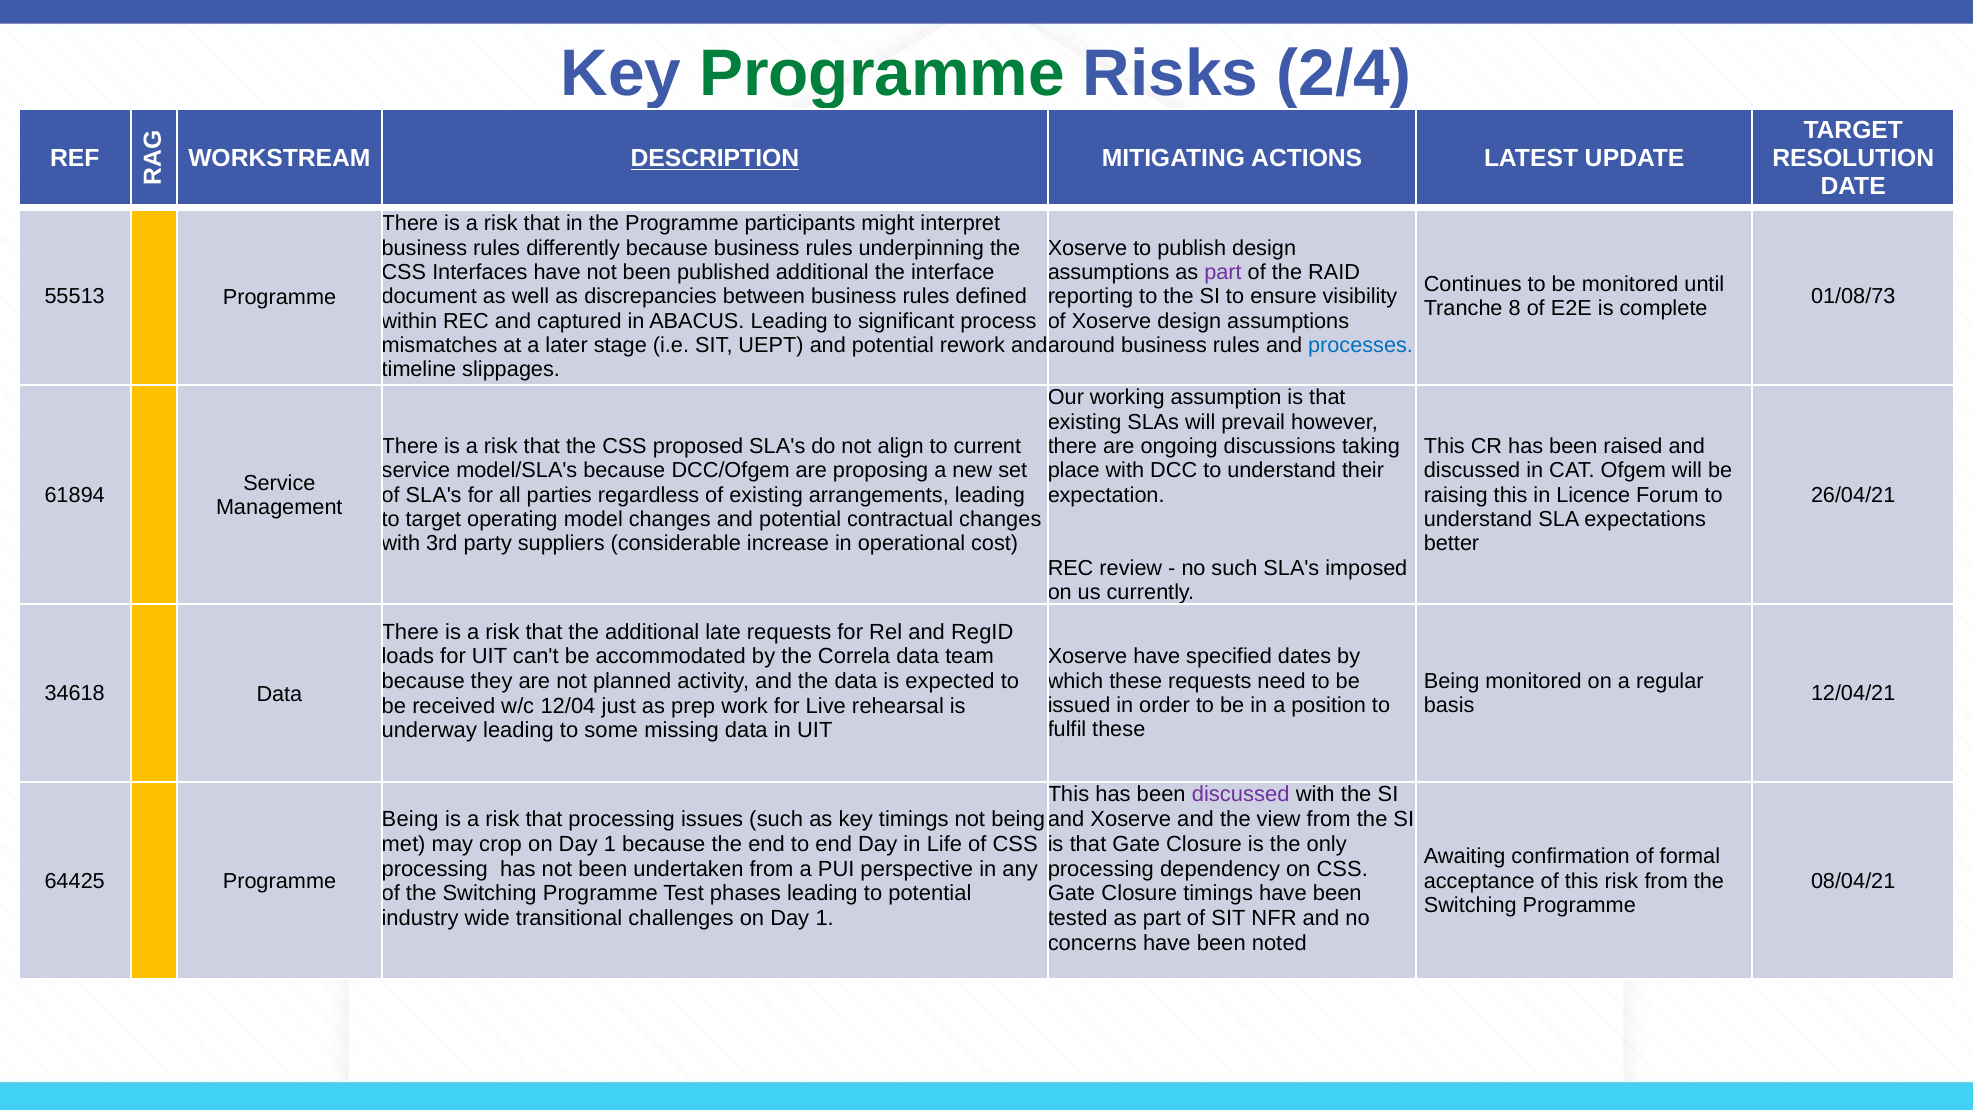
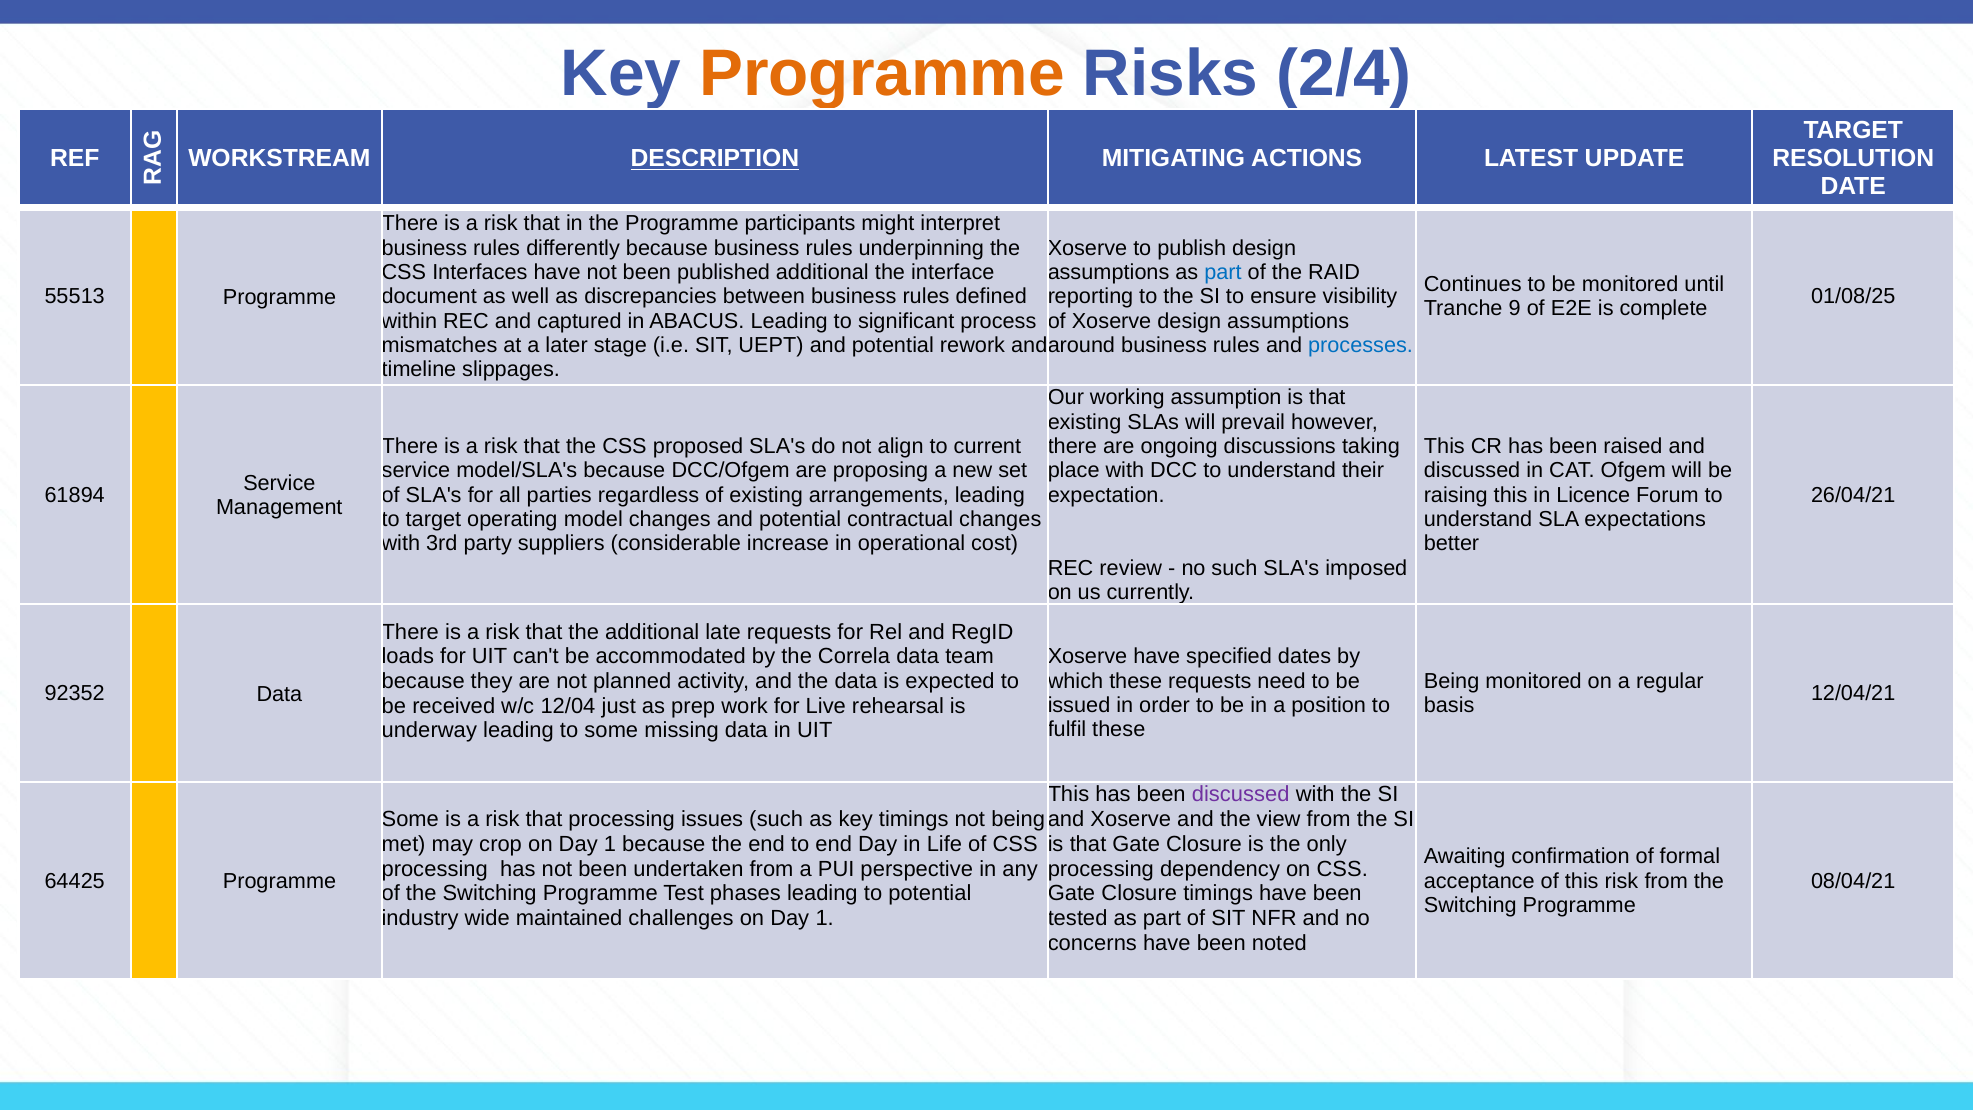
Programme colour: green -> orange (882, 73)
part colour: purple -> blue (1223, 272)
01/08/73: 01/08/73 -> 01/08/25 (1853, 297)
8: 8 -> 9 (1515, 309)
34618: 34618 -> 92352 (75, 693)
Being: Being -> Some (410, 819)
transitional: transitional -> maintained (569, 918)
